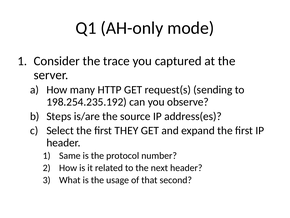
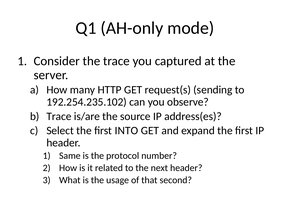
198.254.235.192: 198.254.235.192 -> 192.254.235.102 (87, 102)
Steps: Steps -> Trace (59, 116)
THEY: THEY -> INTO (126, 130)
